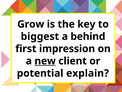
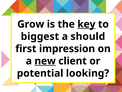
key underline: none -> present (86, 24)
behind: behind -> should (88, 36)
explain: explain -> looking (88, 73)
